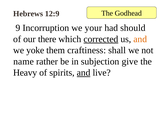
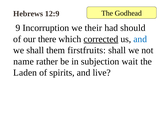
your: your -> their (93, 28)
and colour: orange -> blue (140, 39)
we yoke: yoke -> shall (35, 50)
craftiness: craftiness -> firstfruits (87, 50)
give: give -> wait (130, 61)
Heavy: Heavy -> Laden (25, 73)
and underline: present -> none (84, 73)
